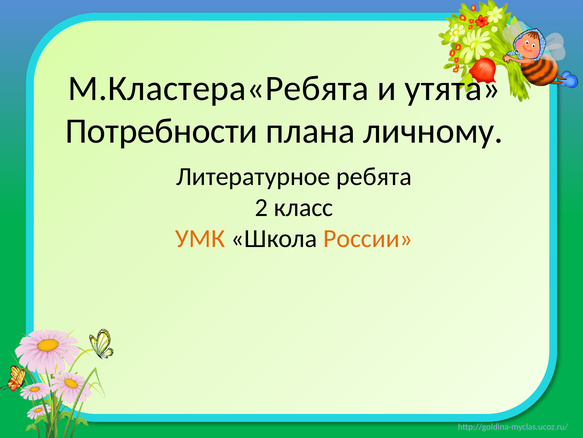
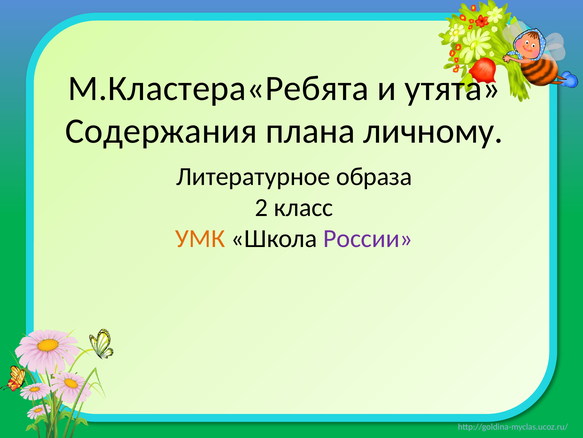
Потребности: Потребности -> Содержания (161, 131)
ребята: ребята -> образа (374, 176)
России colour: orange -> purple (368, 238)
